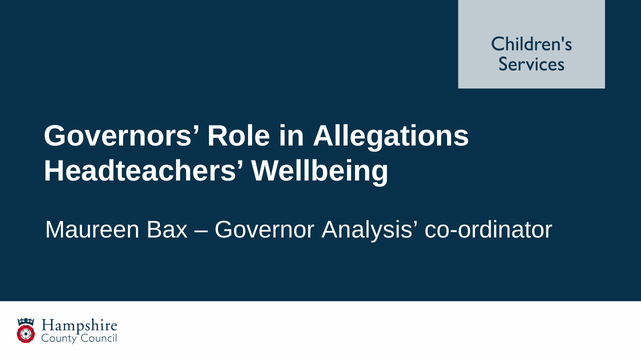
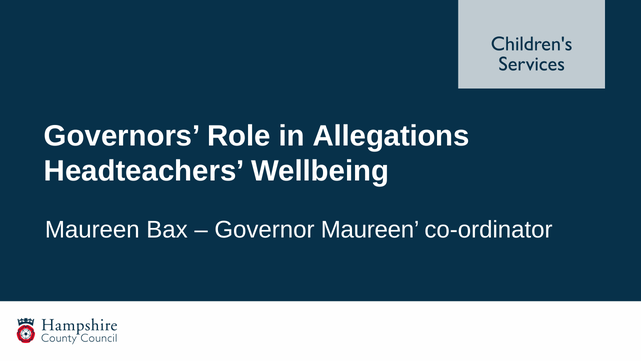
Governor Analysis: Analysis -> Maureen (370, 229)
